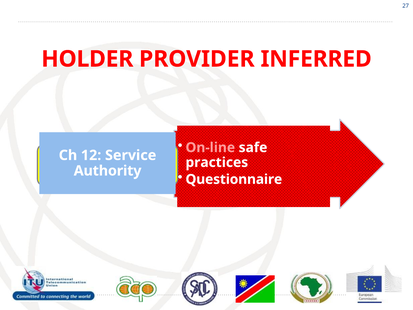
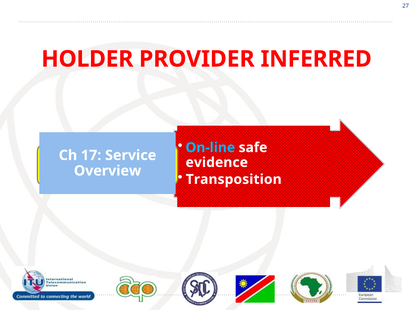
On-line colour: pink -> light blue (210, 147)
12: 12 -> 17 (91, 155)
practices: practices -> evidence (217, 162)
Authority: Authority -> Overview (108, 171)
Questionnaire: Questionnaire -> Transposition (234, 179)
